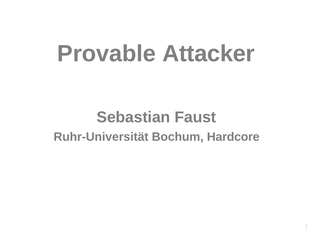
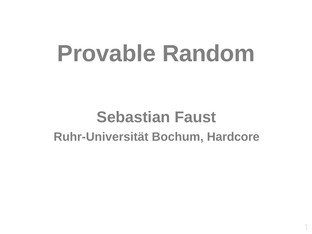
Attacker: Attacker -> Random (209, 54)
